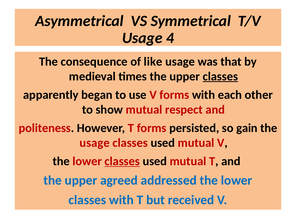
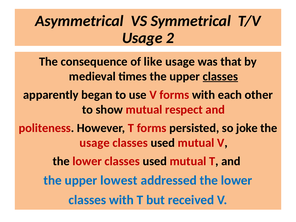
4: 4 -> 2 (170, 38)
gain: gain -> joke (247, 128)
classes underline: present -> none (122, 161)
agreed: agreed -> lowest (119, 180)
